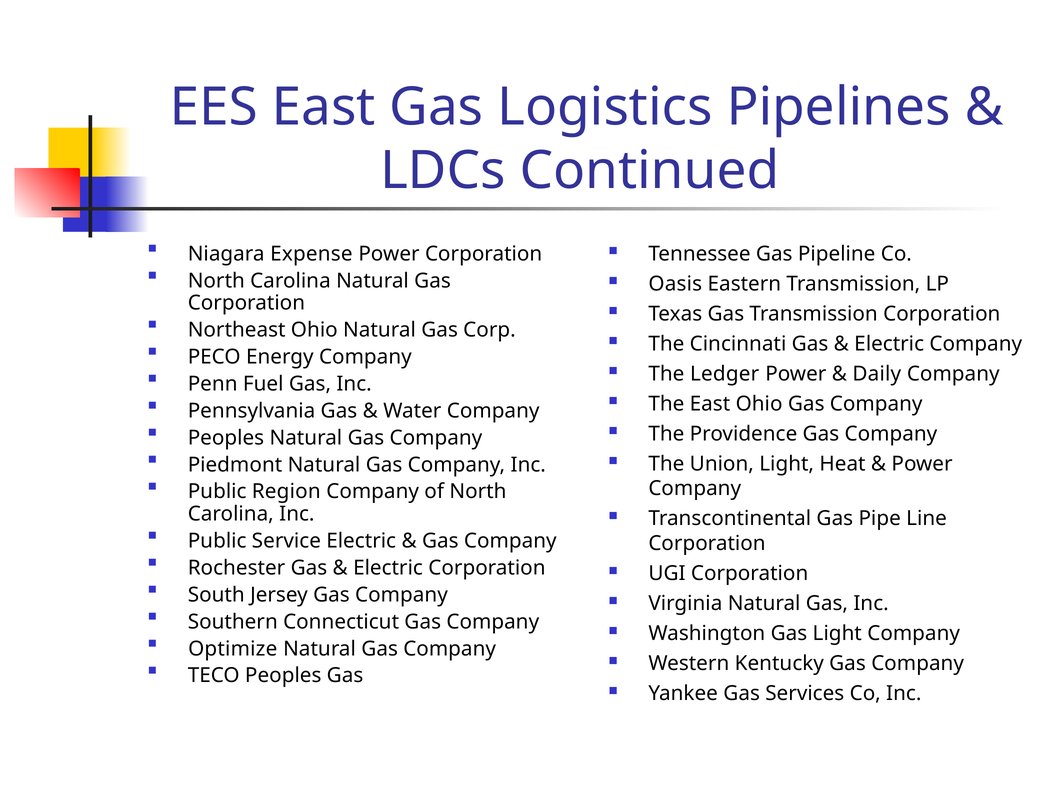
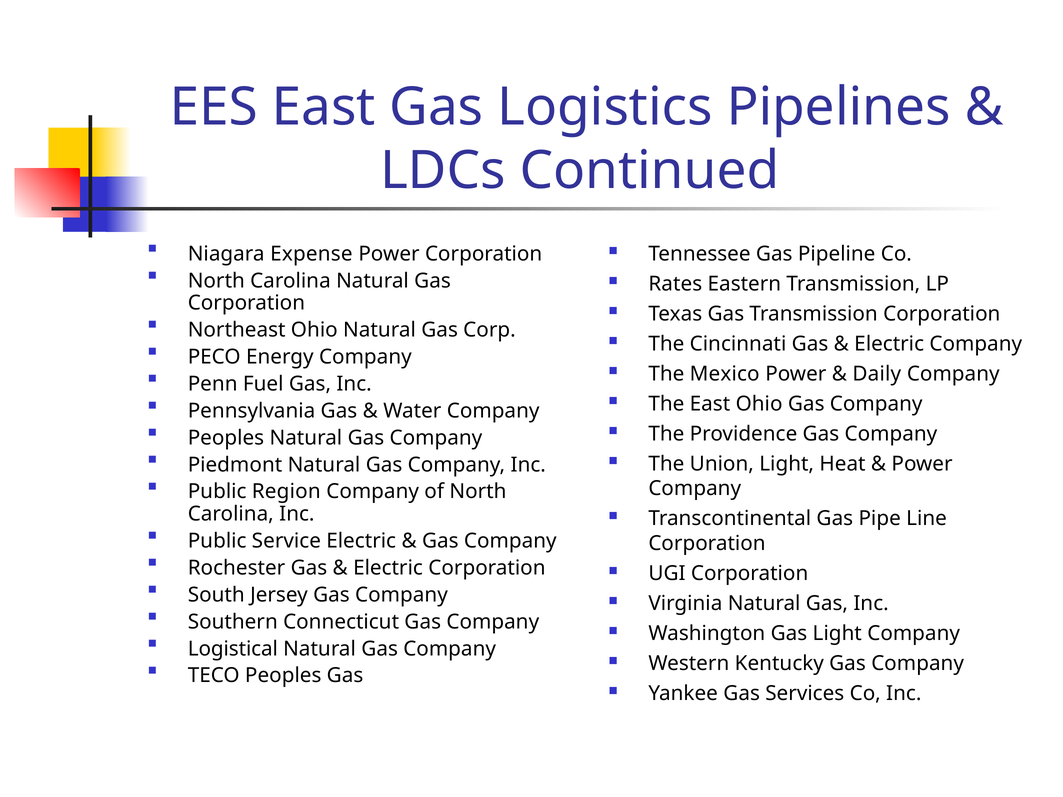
Oasis: Oasis -> Rates (675, 284)
Ledger: Ledger -> Mexico (725, 374)
Optimize: Optimize -> Logistical (233, 649)
